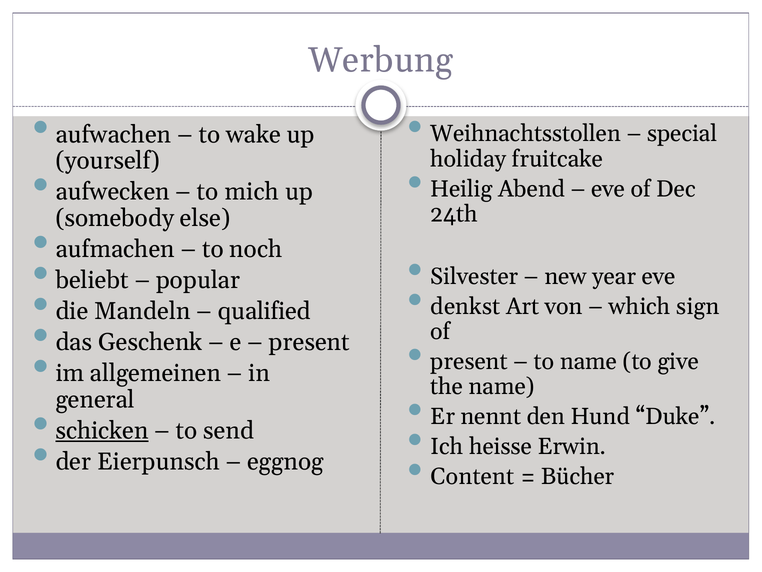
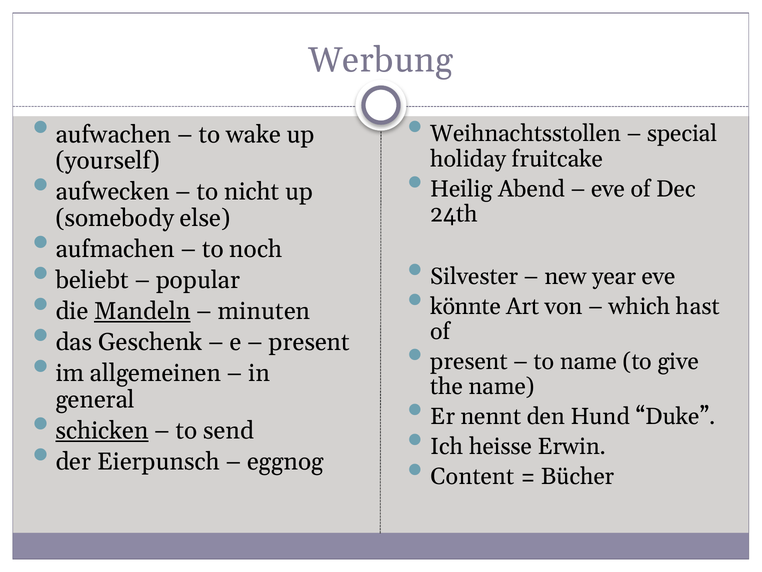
mich: mich -> nicht (252, 192)
denkst: denkst -> könnte (466, 306)
sign: sign -> hast (698, 306)
Mandeln underline: none -> present (142, 311)
qualified: qualified -> minuten (264, 311)
